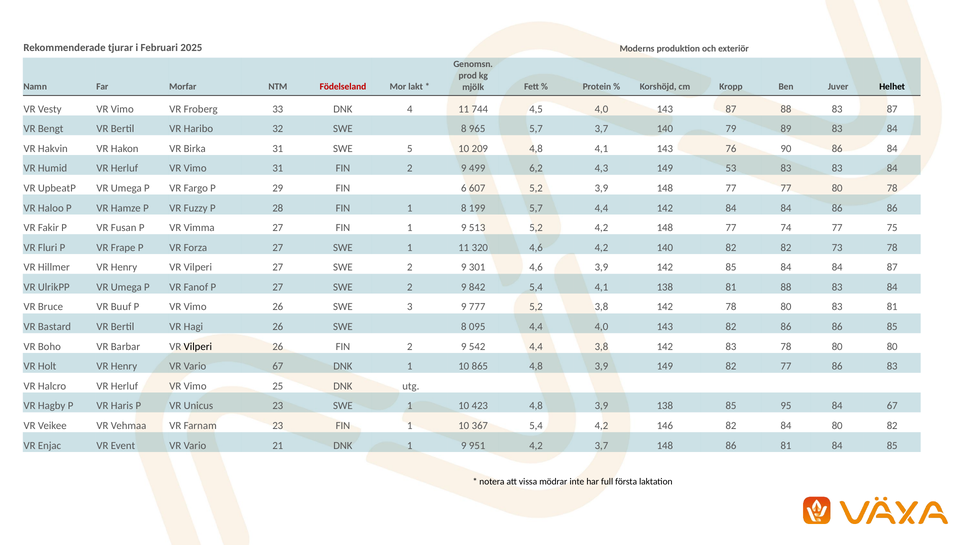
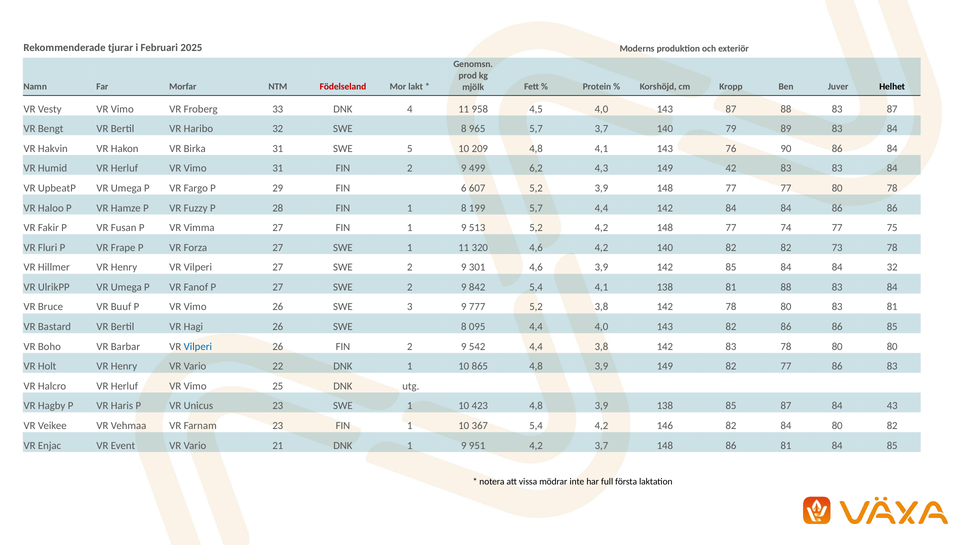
744: 744 -> 958 (480, 109)
53: 53 -> 42 (731, 168)
84 87: 87 -> 32 (892, 267)
Vilperi colour: black -> blue (198, 346)
Vario 67: 67 -> 22 (278, 366)
85 95: 95 -> 87 (786, 406)
84 67: 67 -> 43 (892, 406)
